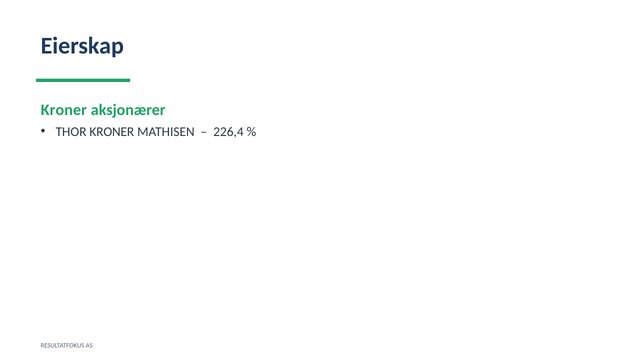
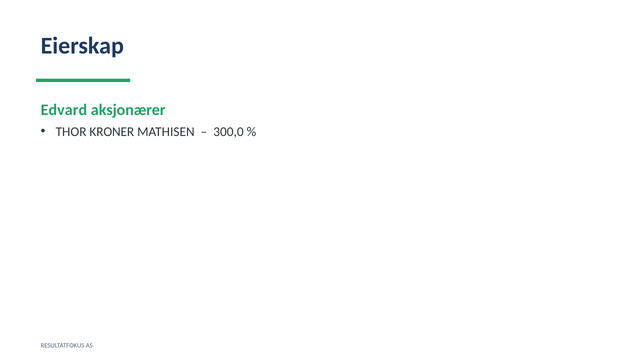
Kroner: Kroner -> Edvard (64, 110)
226,4: 226,4 -> 300,0 (228, 131)
